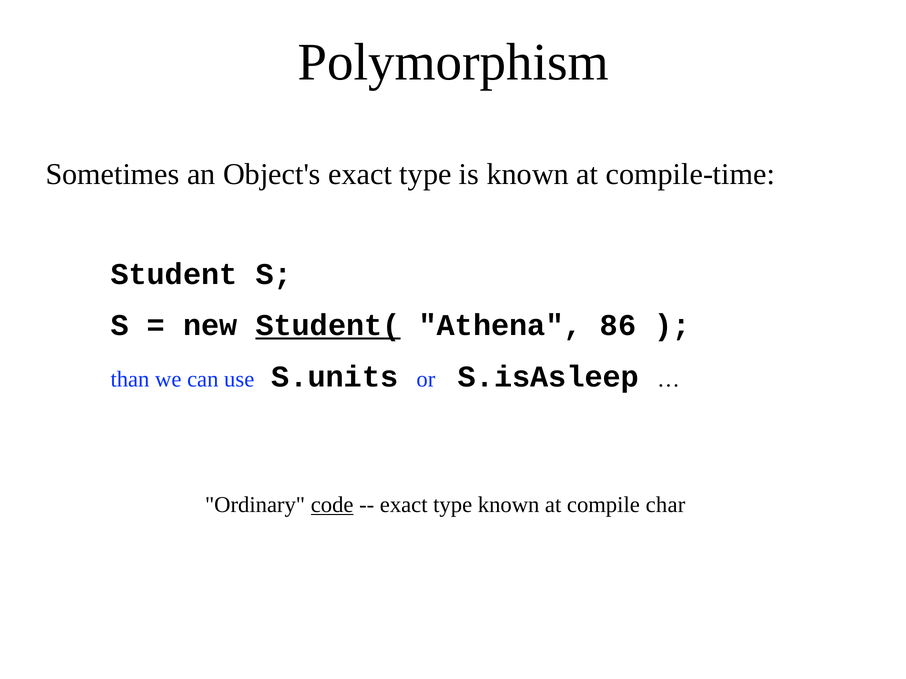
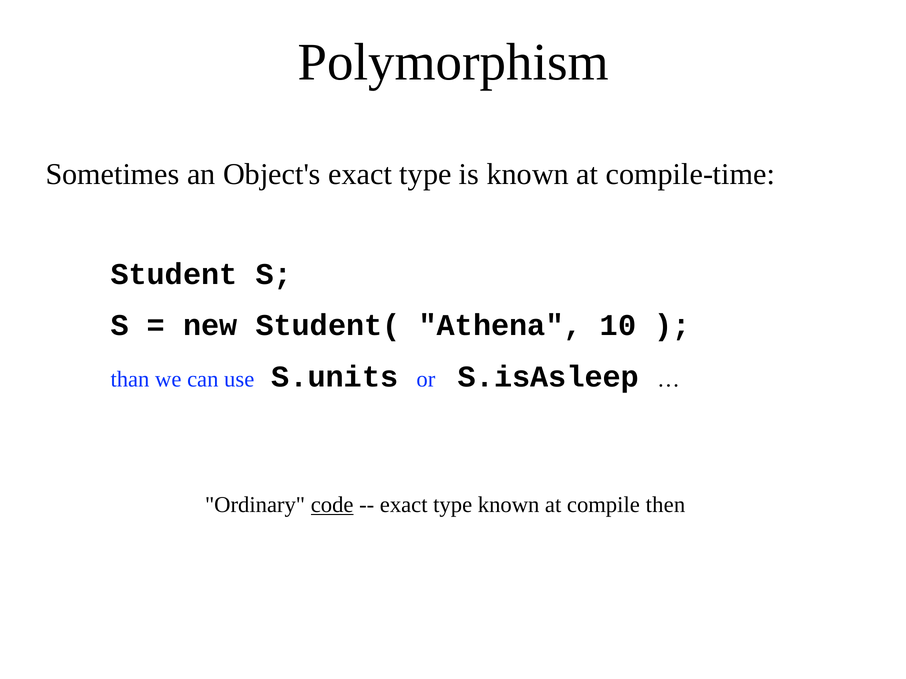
Student( underline: present -> none (328, 326)
86: 86 -> 10 (618, 326)
char: char -> then (666, 505)
